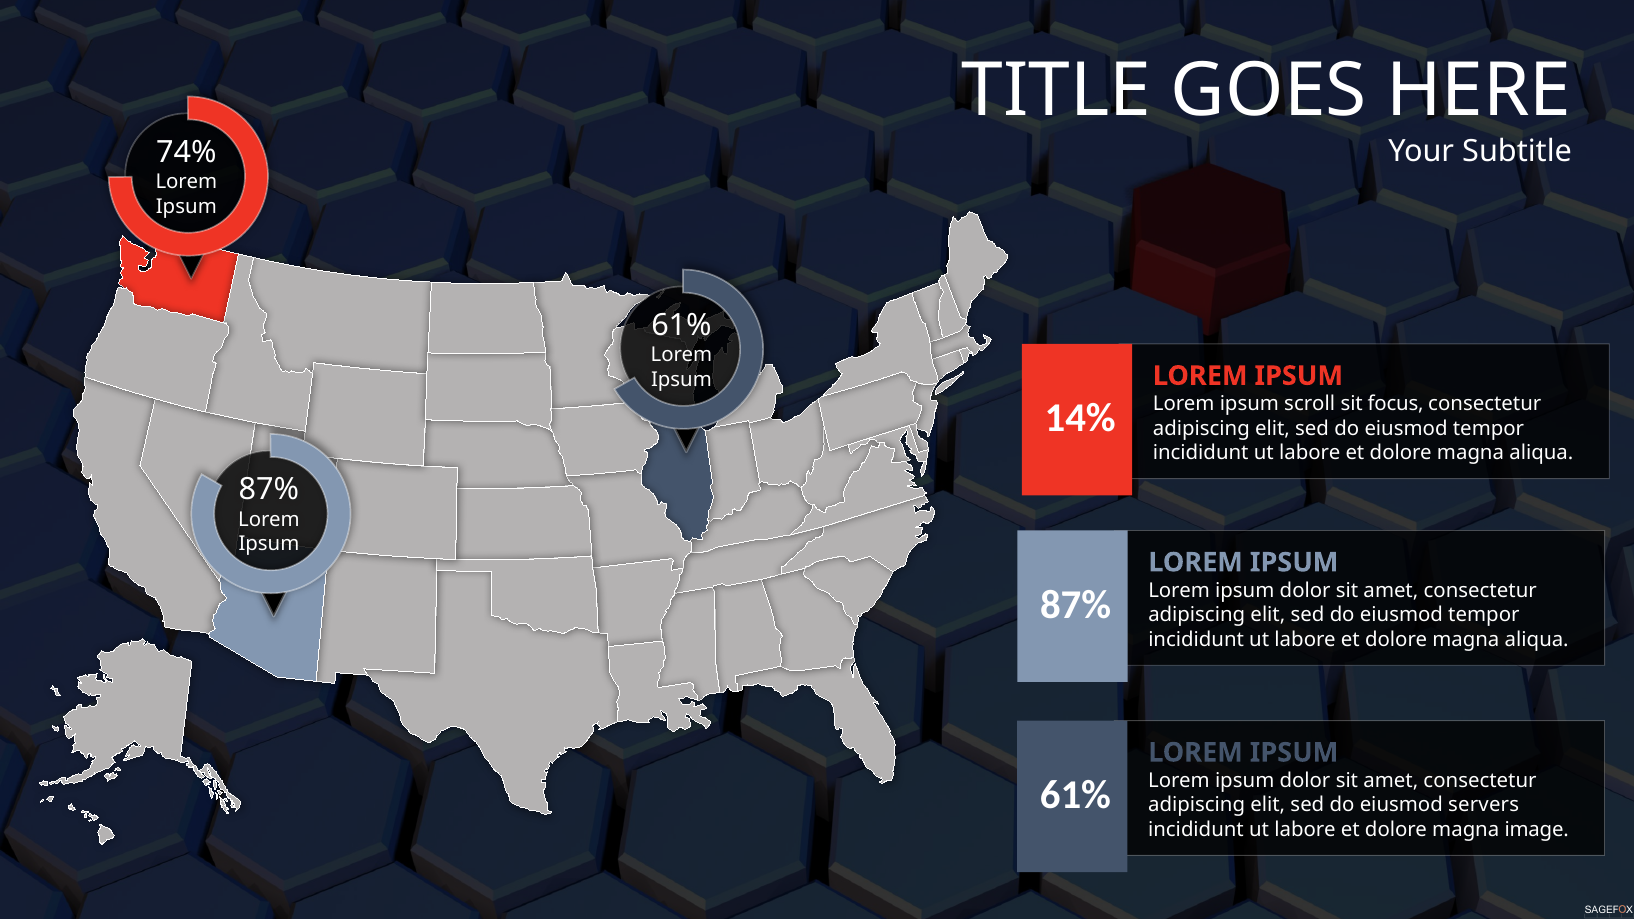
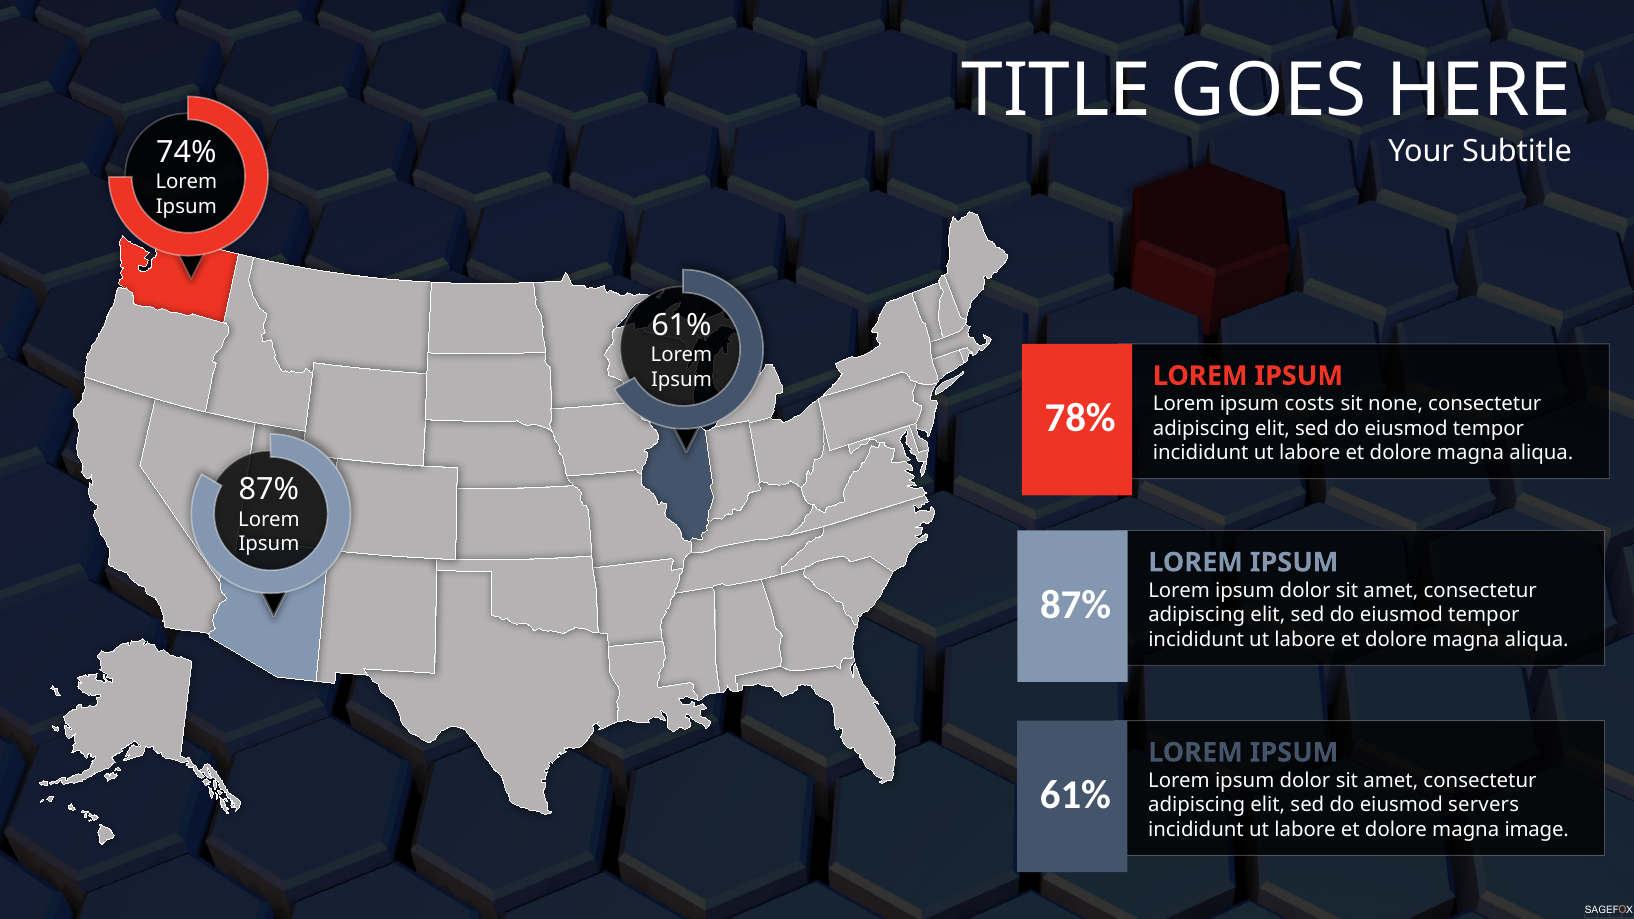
scroll: scroll -> costs (1310, 404)
focus: focus -> none (1396, 404)
14%: 14% -> 78% (1080, 418)
